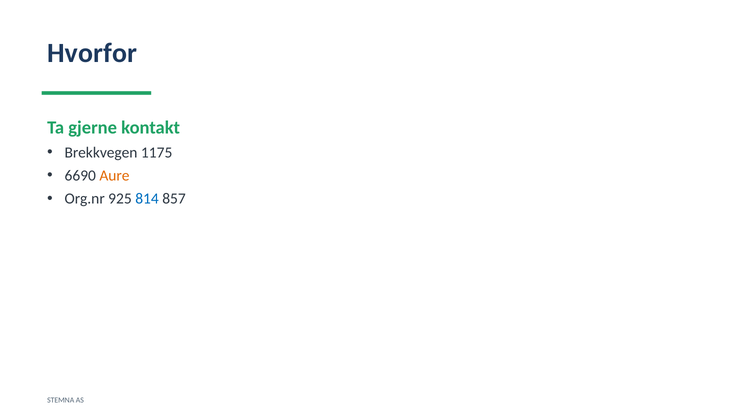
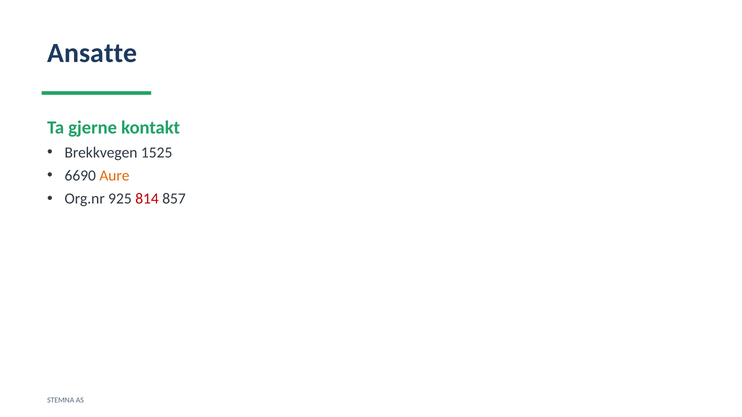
Hvorfor: Hvorfor -> Ansatte (92, 53)
1175: 1175 -> 1525 (157, 153)
814 colour: blue -> red (147, 199)
